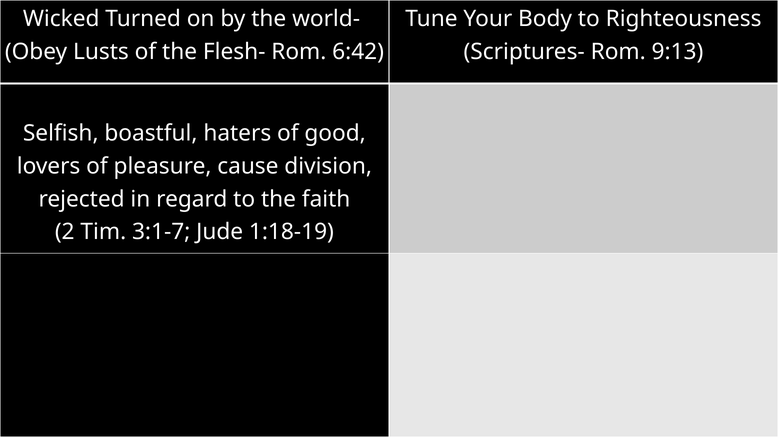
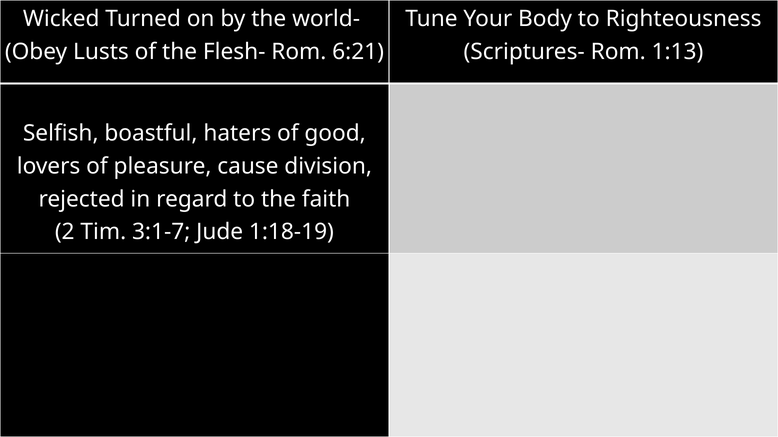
6:42: 6:42 -> 6:21 (358, 52)
9:13: 9:13 -> 1:13 (677, 52)
